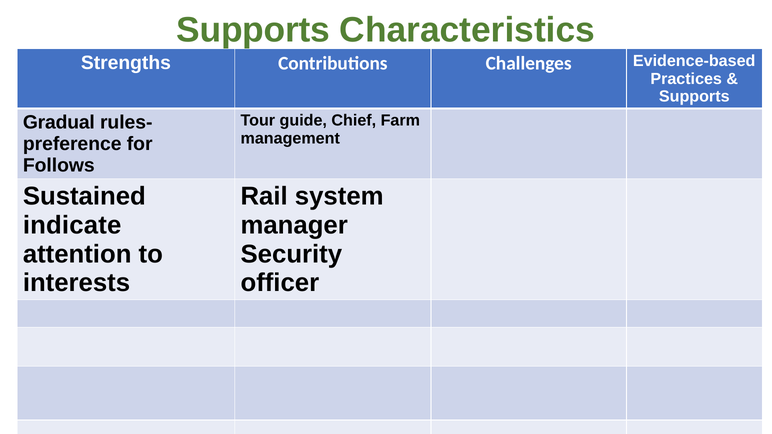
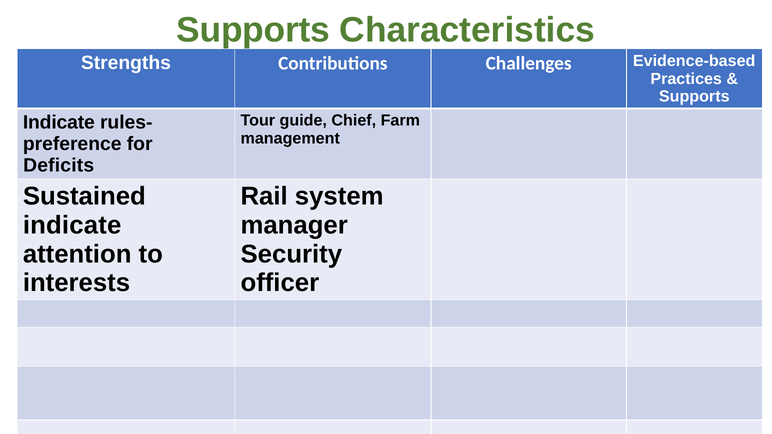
Gradual: Gradual -> Indicate (59, 122)
Follows: Follows -> Deficits (59, 165)
